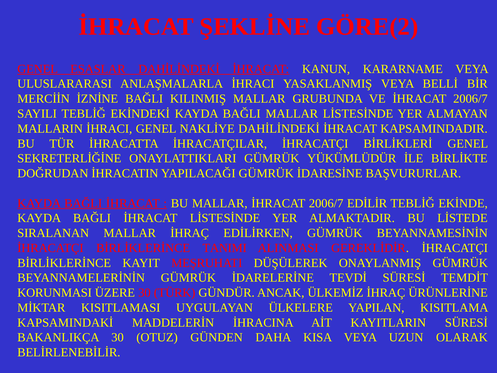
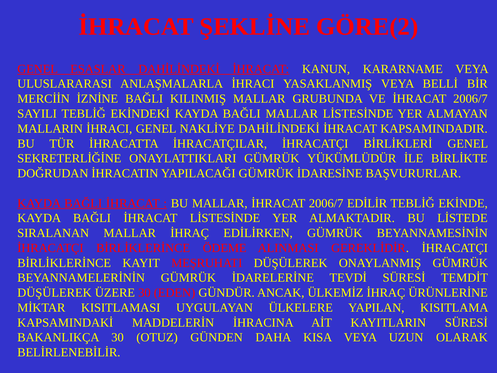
TANIMI: TANIMI -> ÖDEME (225, 248)
KORUNMASI: KORUNMASI -> DÜŞÜLEREK (55, 293)
TÜRK: TÜRK -> EDEN (175, 293)
